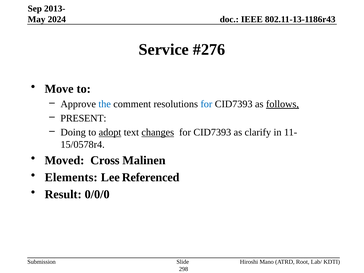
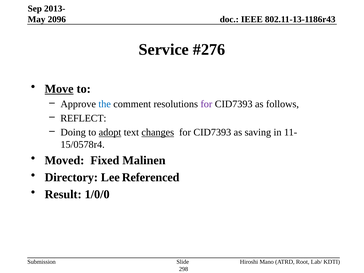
2024: 2024 -> 2096 (57, 19)
Move underline: none -> present (59, 89)
for colour: blue -> purple (206, 104)
follows underline: present -> none (282, 104)
PRESENT: PRESENT -> REFLECT (83, 118)
clarify: clarify -> saving (258, 132)
Cross: Cross -> Fixed (105, 160)
Elements: Elements -> Directory (71, 177)
0/0/0: 0/0/0 -> 1/0/0 (97, 194)
